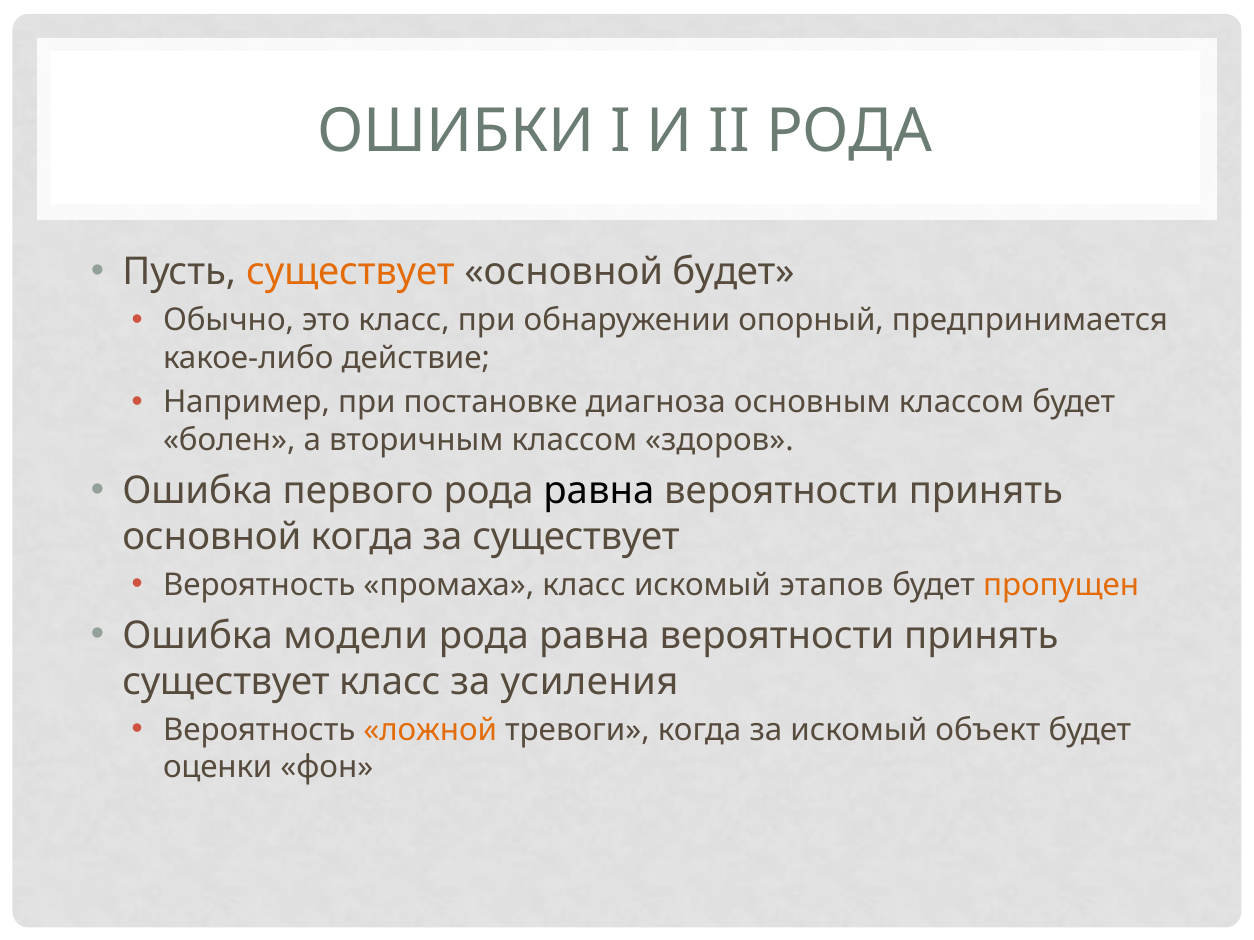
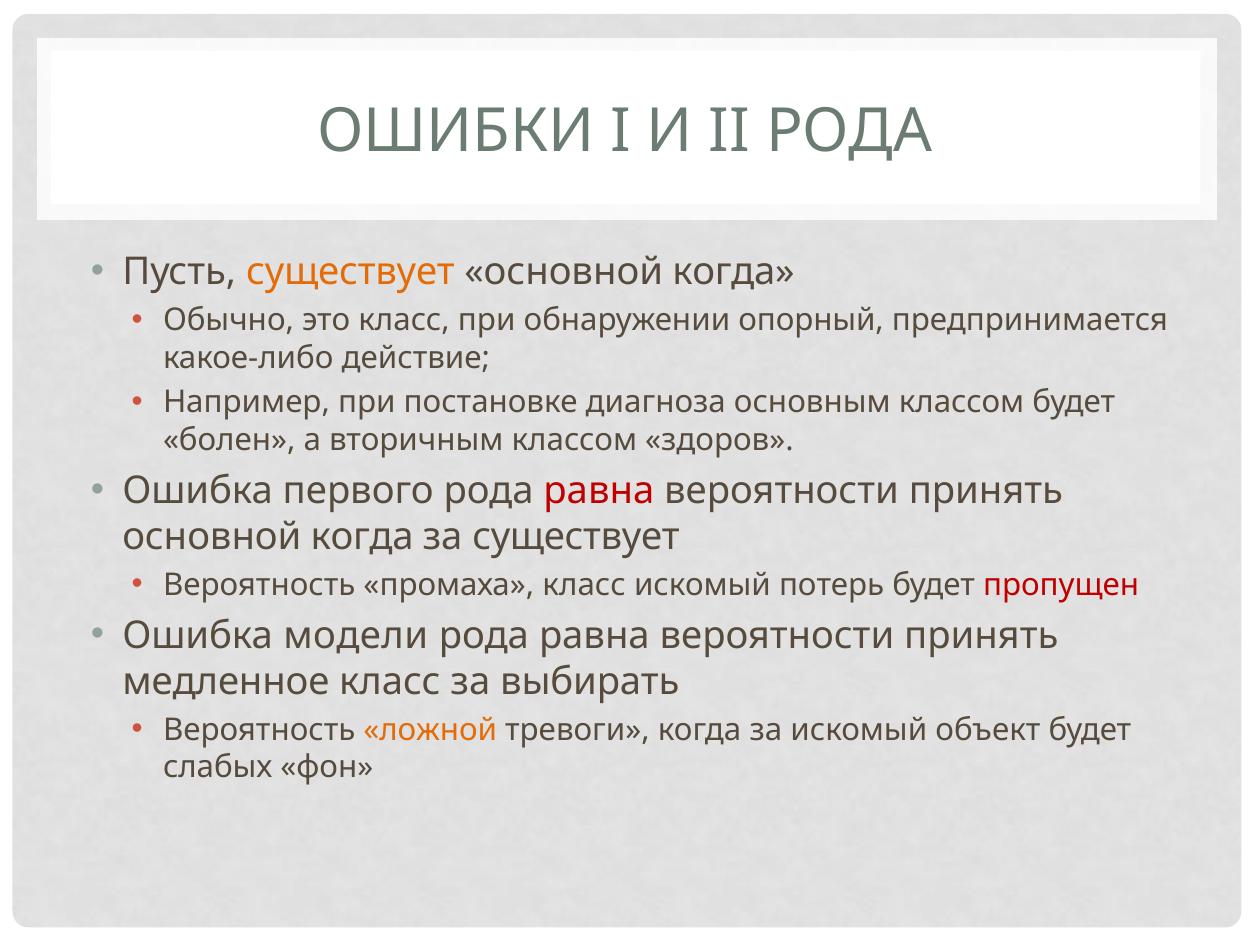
будет: будет -> когда (734, 272)
равна colour: black -> red (599, 491)
этапов: этапов -> потерь (832, 585)
пропущен colour: orange -> red (1061, 585)
существует: существует -> медленное (226, 682)
усиления: усиления -> выбирать (590, 682)
оценки: оценки -> слабых (218, 768)
